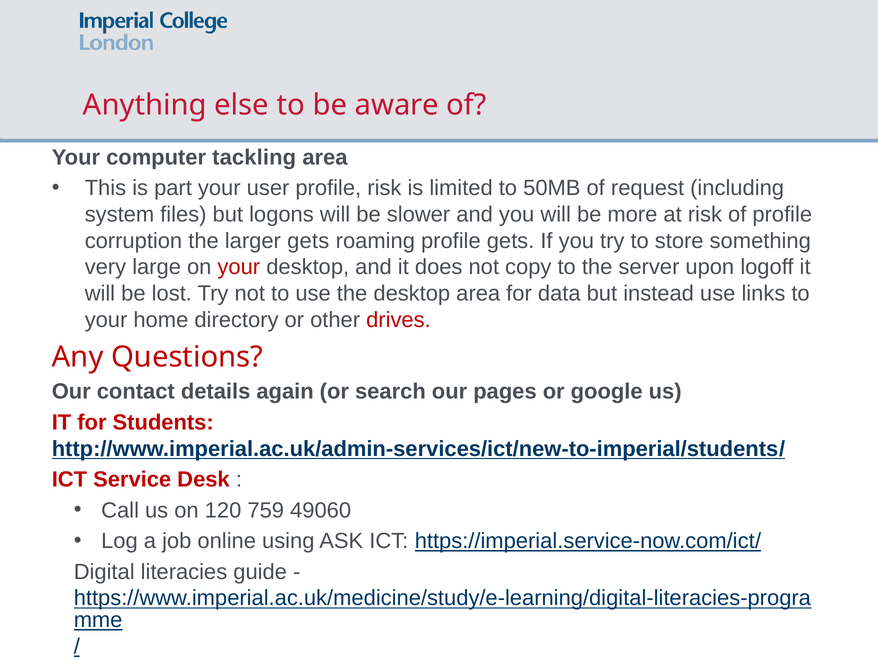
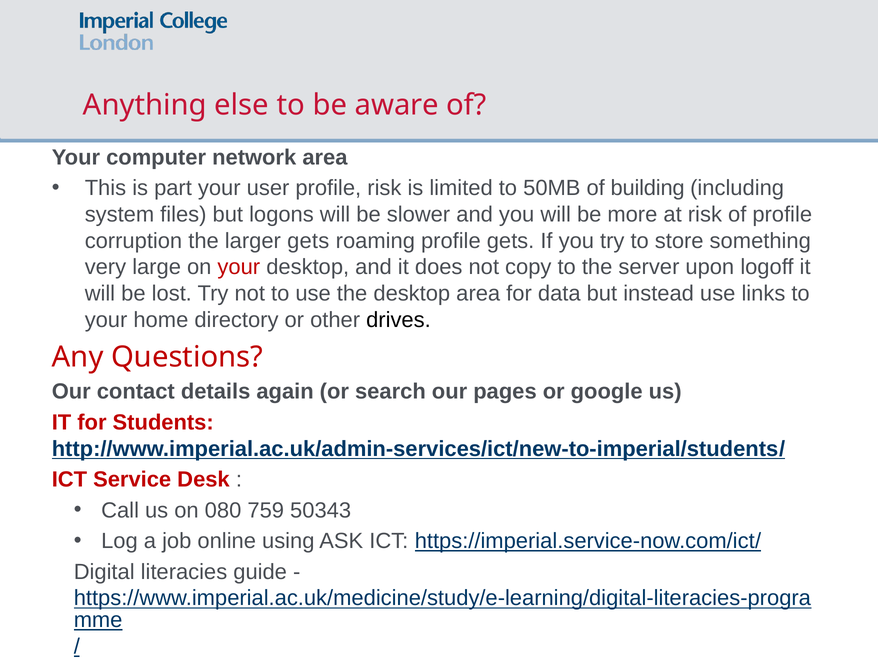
tackling: tackling -> network (254, 157)
request: request -> building (648, 188)
drives colour: red -> black (398, 320)
120: 120 -> 080 (223, 510)
49060: 49060 -> 50343 (321, 510)
